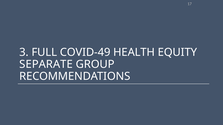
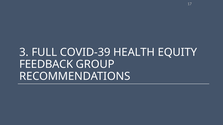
COVID-49: COVID-49 -> COVID-39 (85, 52)
SEPARATE: SEPARATE -> FEEDBACK (46, 64)
